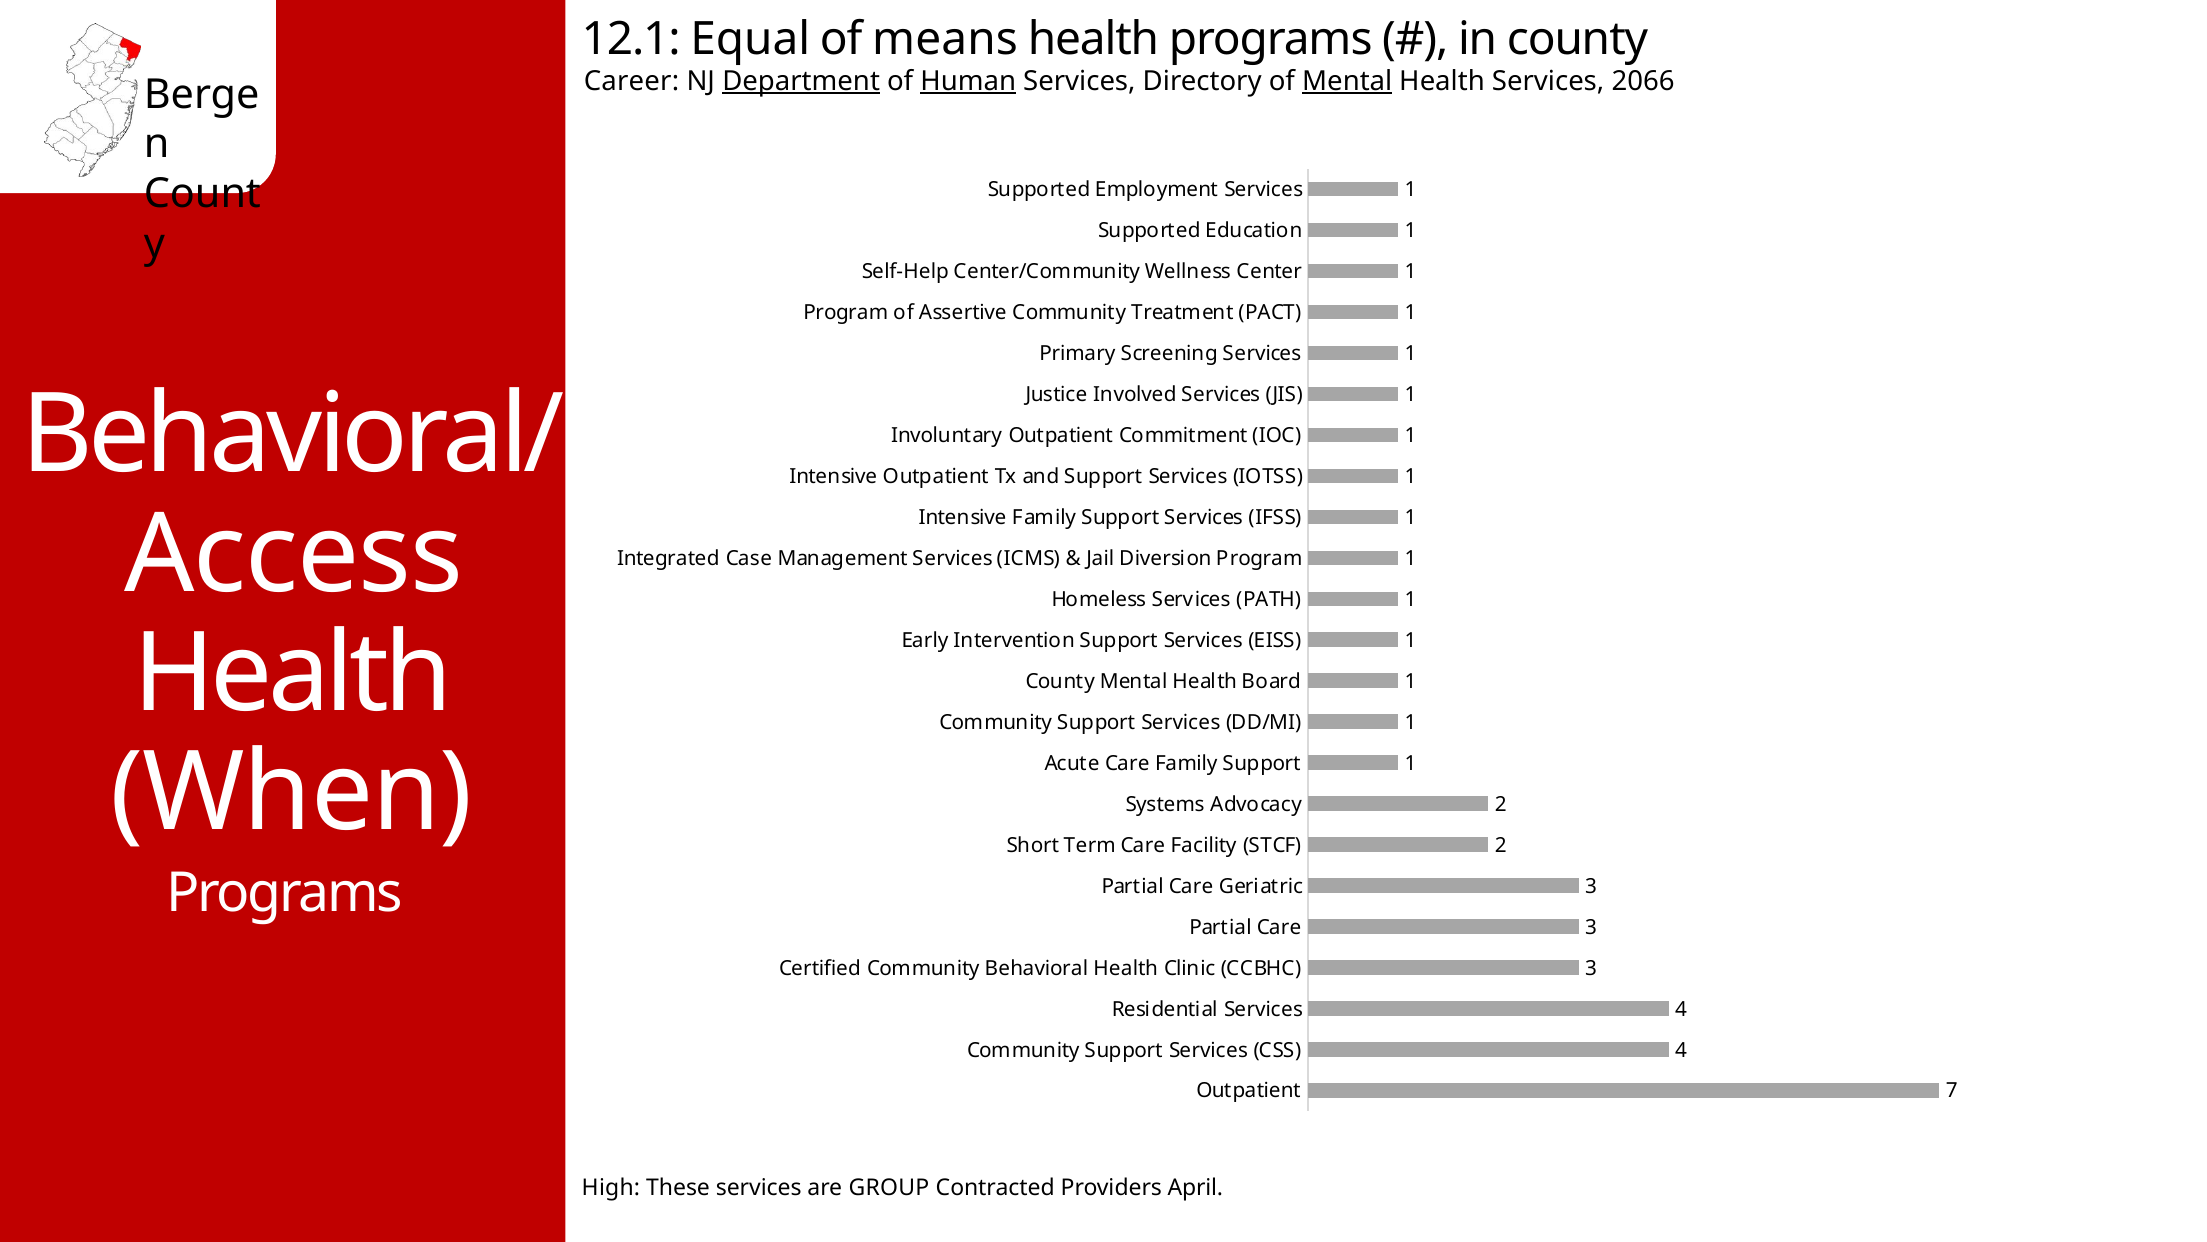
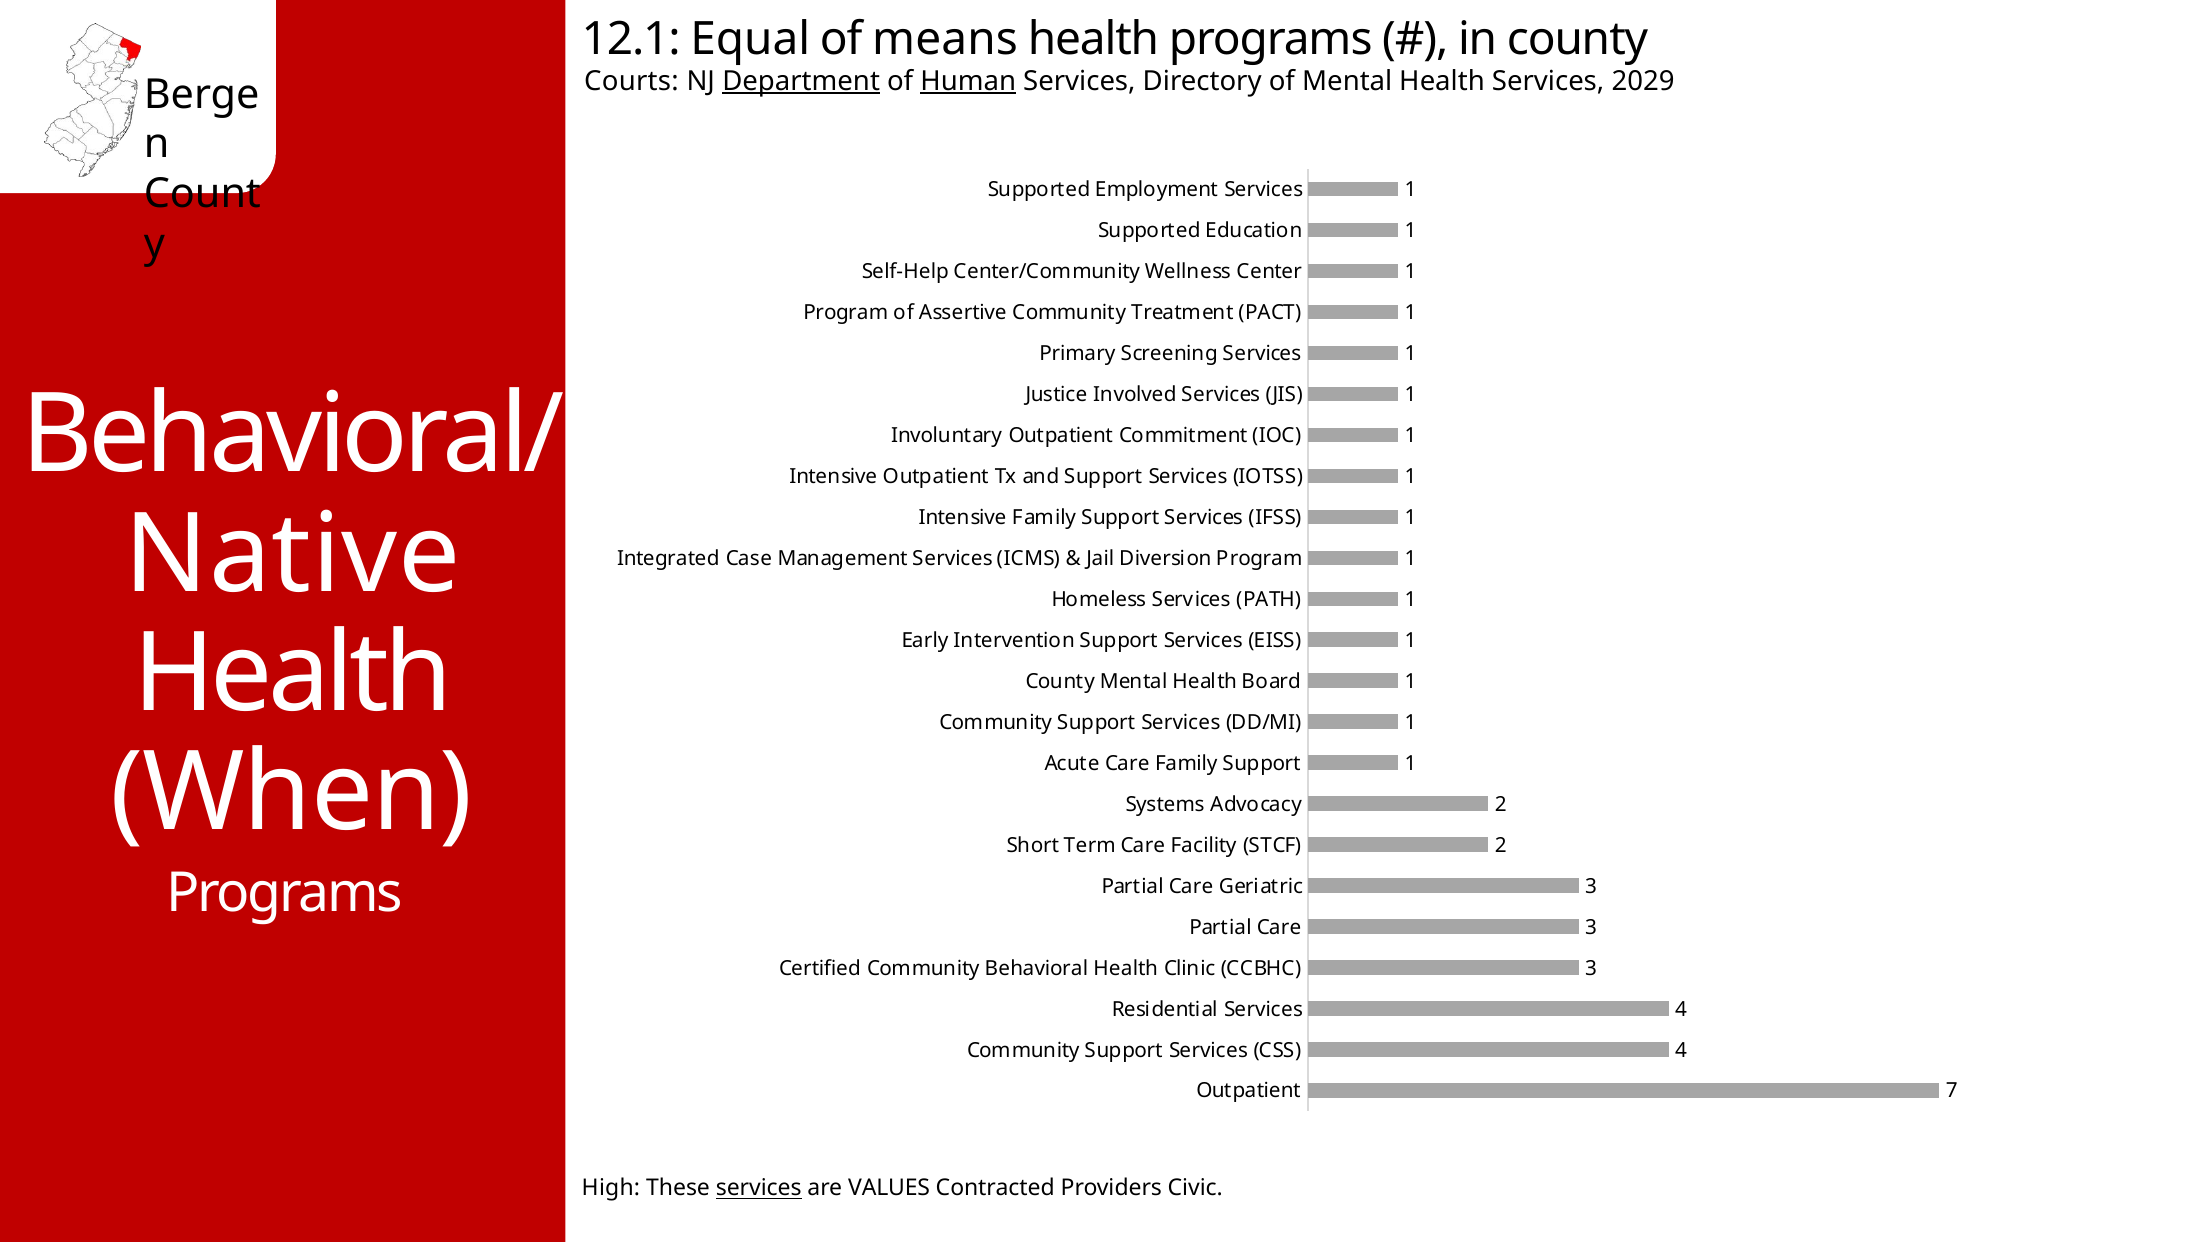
Career: Career -> Courts (631, 81)
Mental underline: present -> none (1347, 81)
2066: 2066 -> 2029 (1643, 81)
Access: Access -> Native (293, 554)
services underline: none -> present (759, 1188)
GROUP: GROUP -> VALUES (889, 1188)
April: April -> Civic (1195, 1188)
